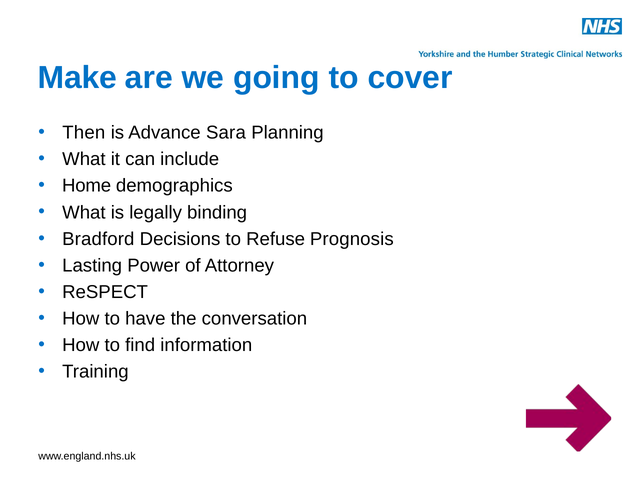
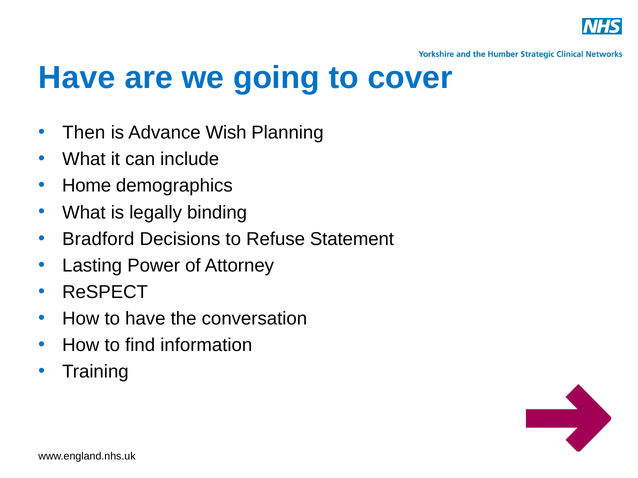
Make: Make -> Have (77, 78)
Sara: Sara -> Wish (226, 133)
Prognosis: Prognosis -> Statement (352, 239)
